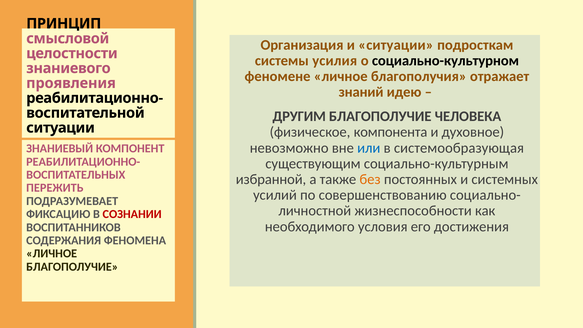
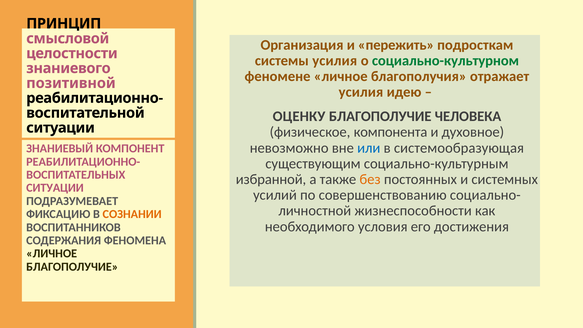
и ситуации: ситуации -> пережить (396, 45)
социально-культурном colour: black -> green (445, 61)
проявления: проявления -> позитивной (71, 83)
знаний: знаний -> усилия (361, 92)
ДРУГИМ: ДРУГИМ -> ОЦЕНКУ (299, 116)
ПЕРЕЖИТЬ: ПЕРЕЖИТЬ -> СИТУАЦИИ (55, 188)
СОЗНАНИИ colour: red -> orange (132, 214)
